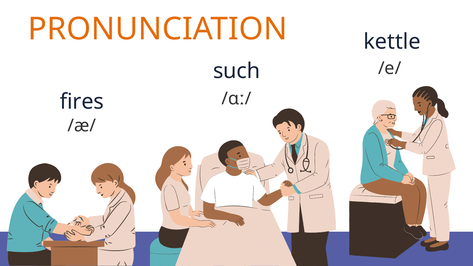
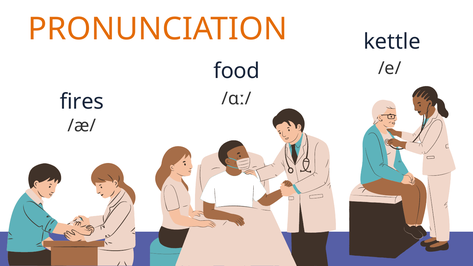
such: such -> food (237, 71)
